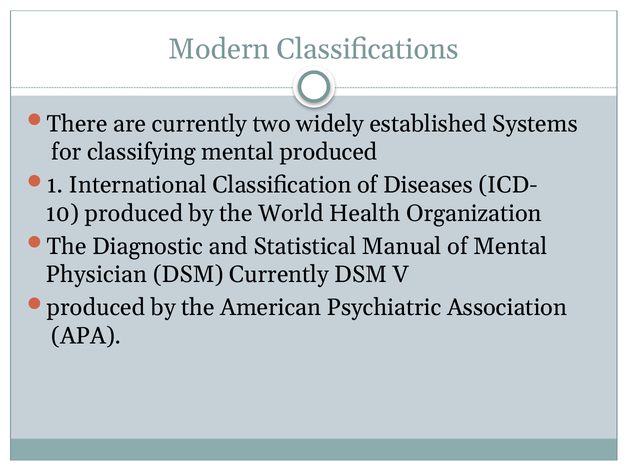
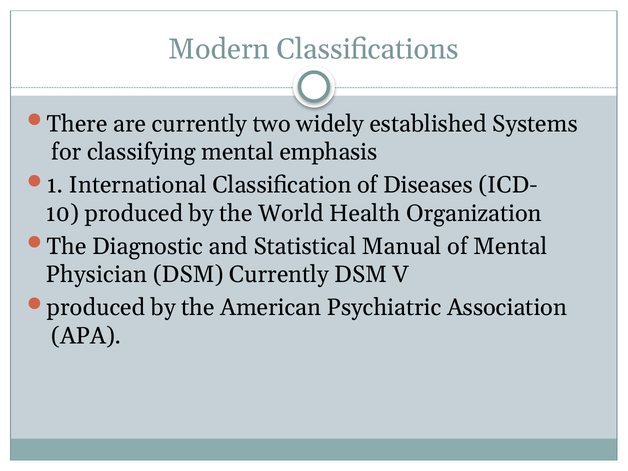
mental produced: produced -> emphasis (329, 152)
